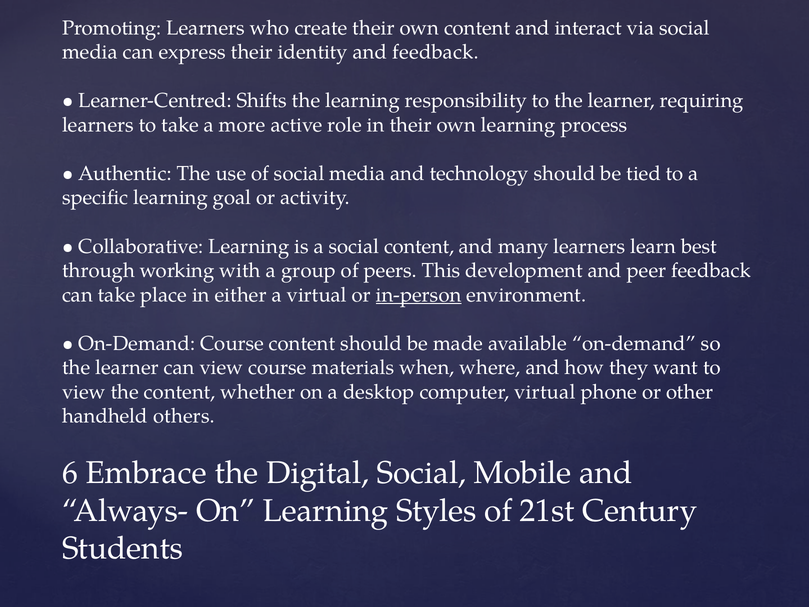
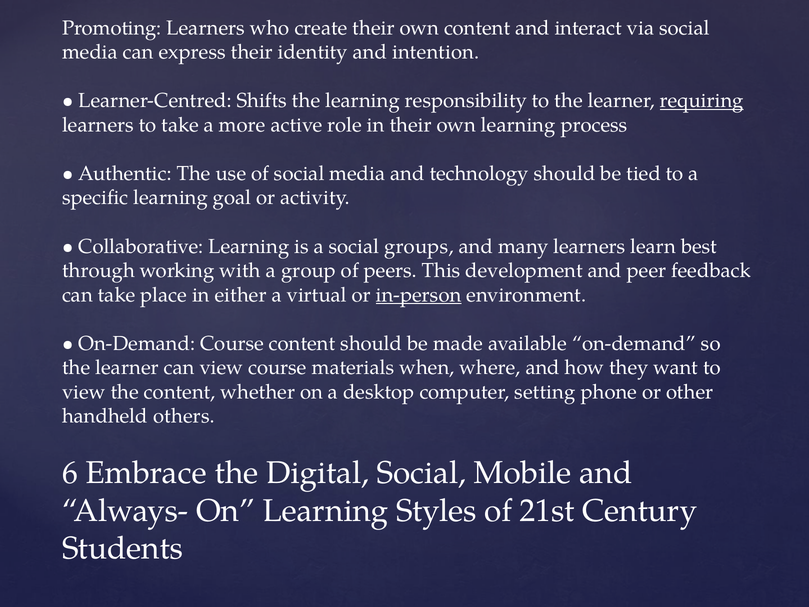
and feedback: feedback -> intention (436, 52)
requiring underline: none -> present (702, 101)
social content: content -> groups (419, 246)
computer virtual: virtual -> setting (545, 392)
